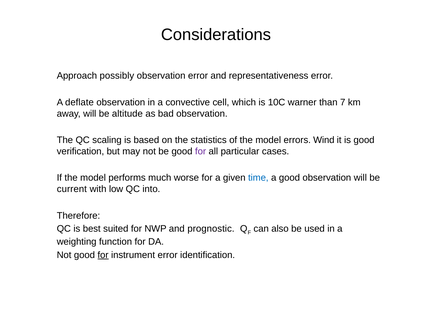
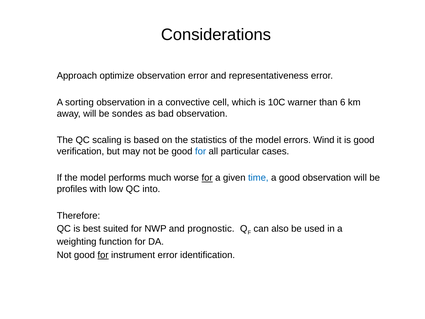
possibly: possibly -> optimize (117, 76)
deflate: deflate -> sorting (79, 102)
7: 7 -> 6 (343, 102)
altitude: altitude -> sondes (127, 114)
for colour: purple -> blue (201, 151)
for underline: none -> present (207, 178)
current: current -> profiles (72, 189)
